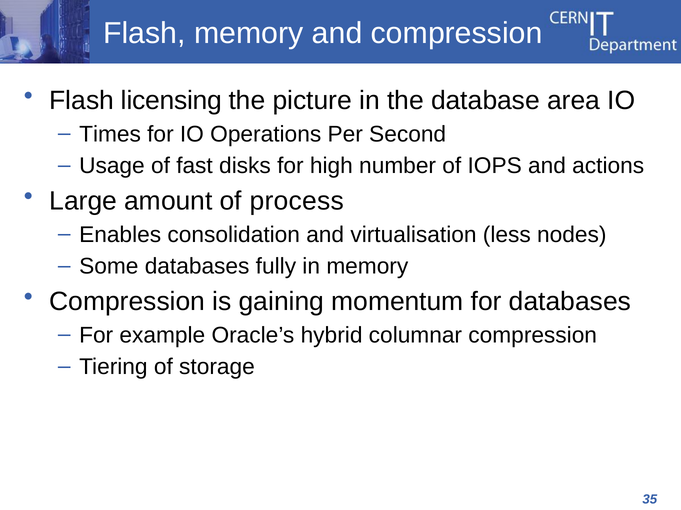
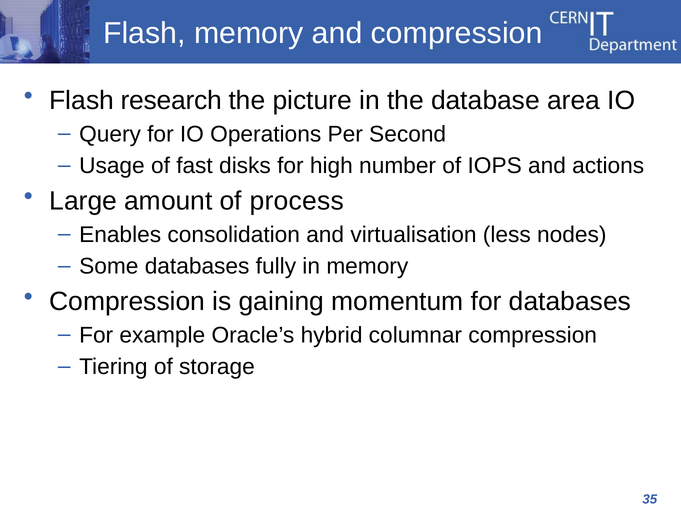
licensing: licensing -> research (171, 101)
Times: Times -> Query (110, 134)
